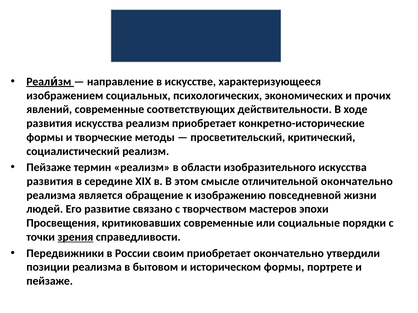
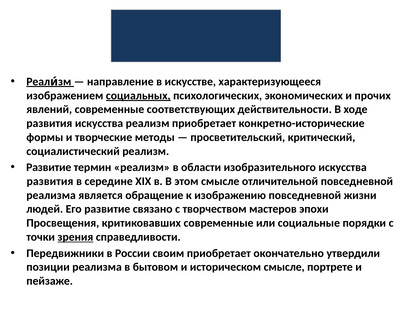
социальных underline: none -> present (138, 96)
Пейзаже: Пейзаже -> Развитие (49, 168)
отличительной окончательно: окончательно -> повседневной (357, 182)
историческом формы: формы -> смысле (284, 268)
